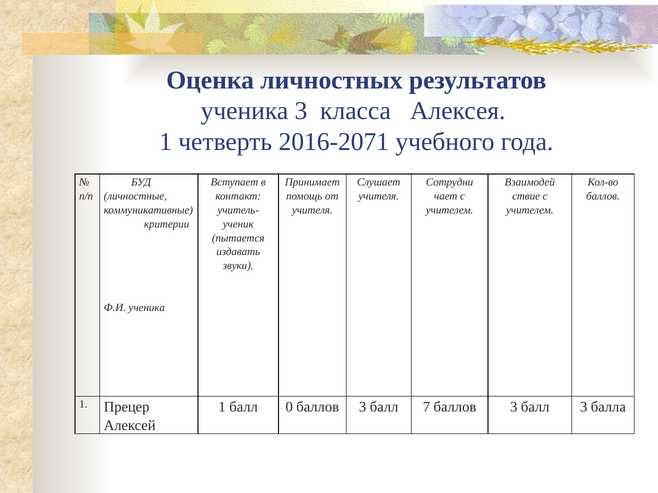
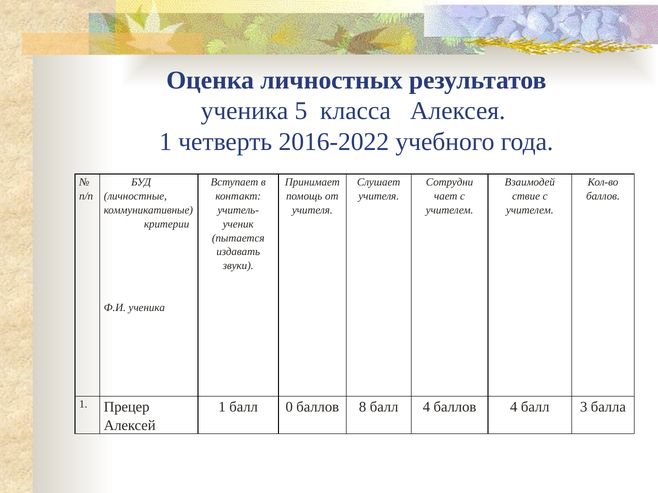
ученика 3: 3 -> 5 (301, 111)
2016-2071: 2016-2071 -> 2016-2022 (334, 142)
0 баллов 3: 3 -> 8 (363, 407)
балл 7: 7 -> 4 (426, 407)
3: 3 -> 4 (514, 407)
